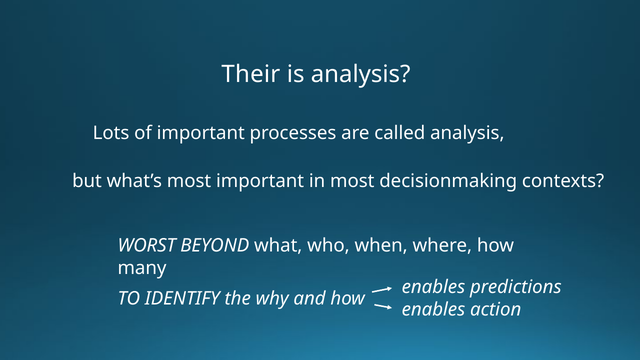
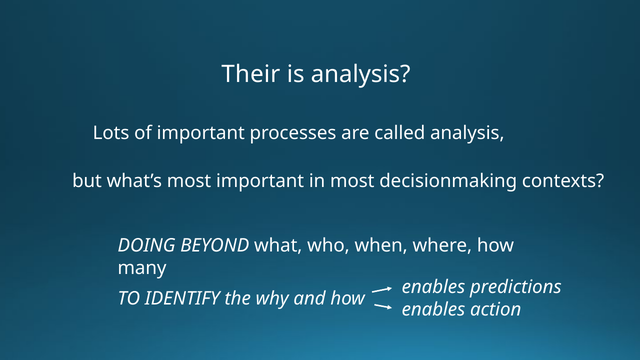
WORST: WORST -> DOING (147, 245)
